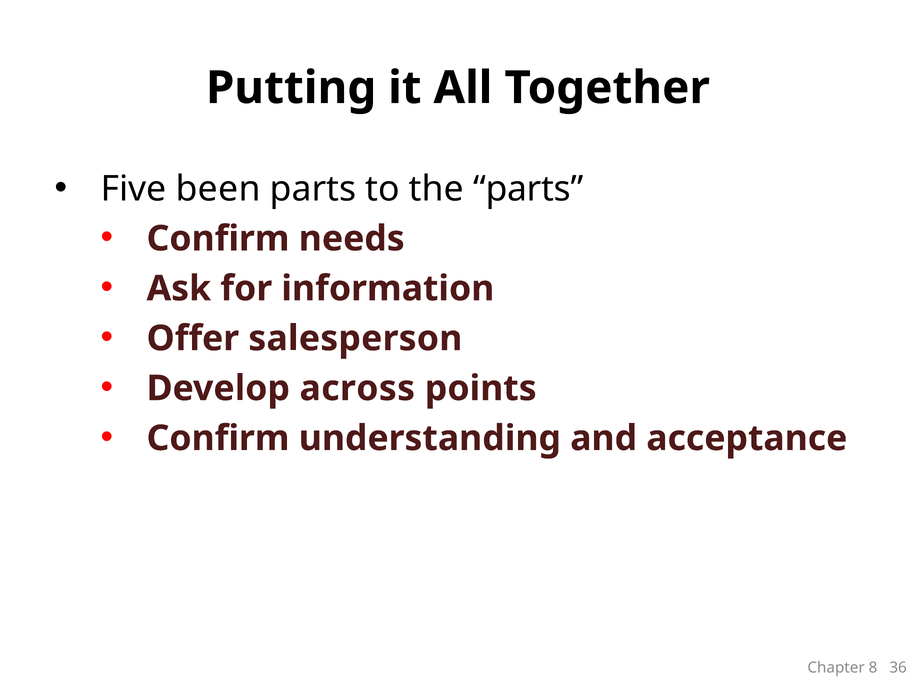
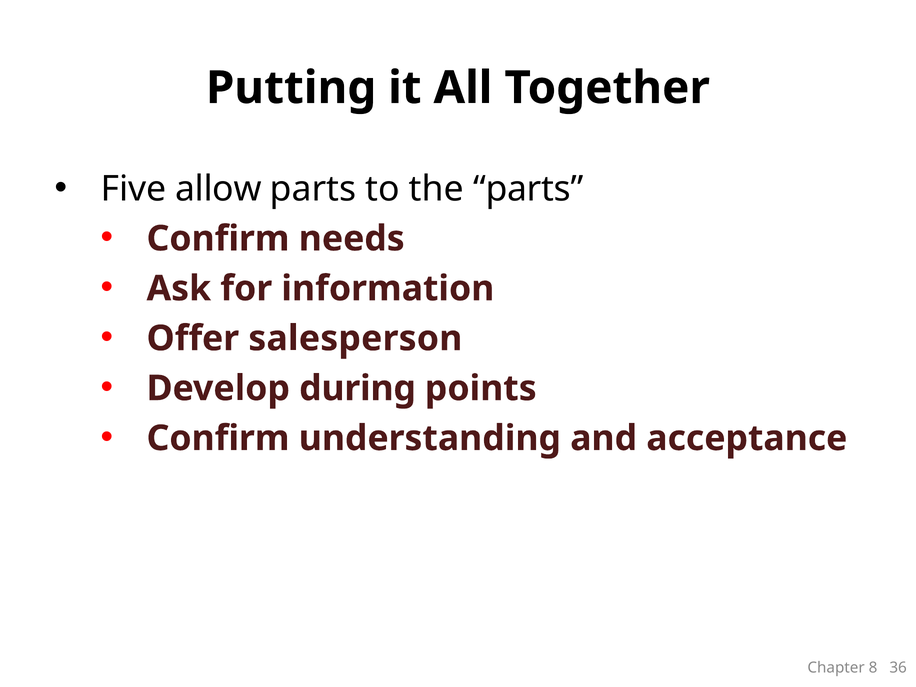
been: been -> allow (218, 189)
across: across -> during (358, 388)
